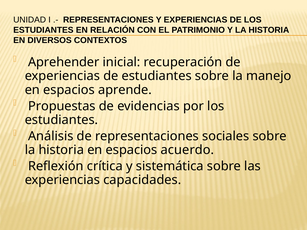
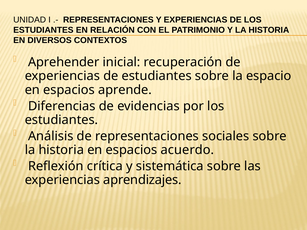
manejo: manejo -> espacio (269, 76)
Propuestas: Propuestas -> Diferencias (62, 106)
capacidades: capacidades -> aprendizajes (142, 180)
